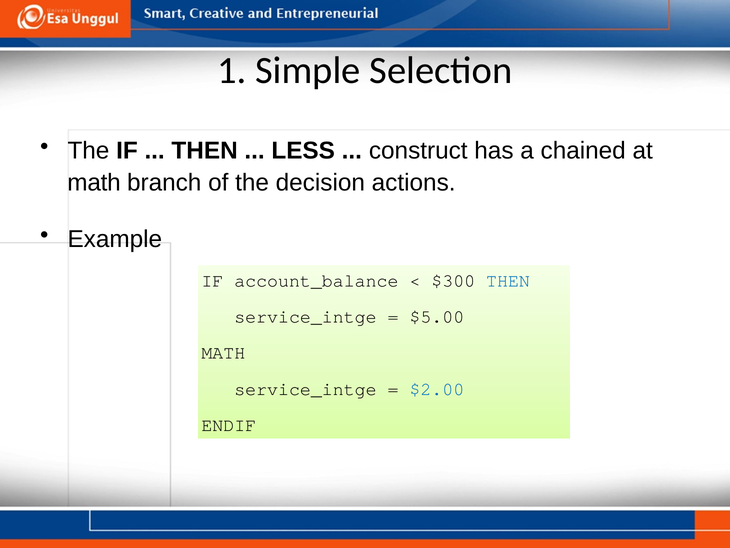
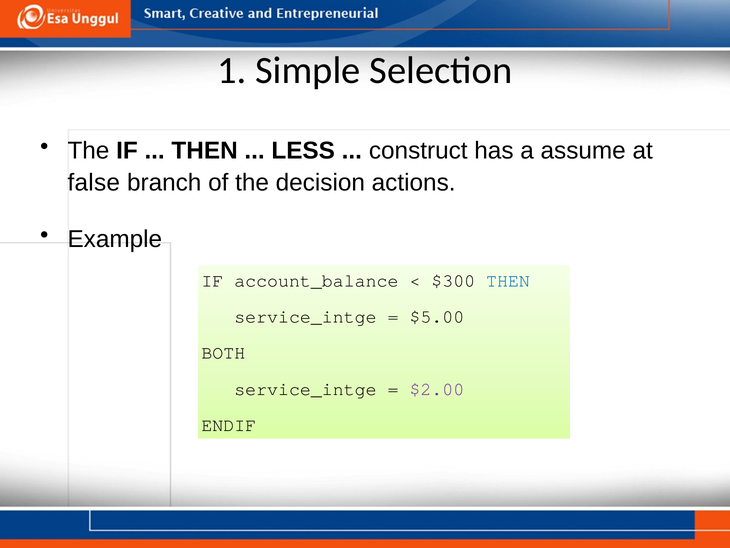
chained: chained -> assume (583, 151)
math: math -> false (94, 183)
MATH: MATH -> BOTH (223, 353)
$2.00 colour: blue -> purple (437, 389)
